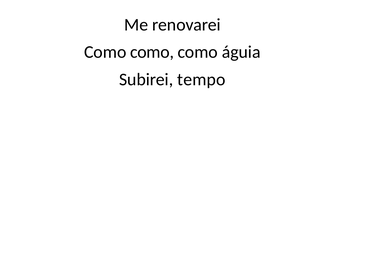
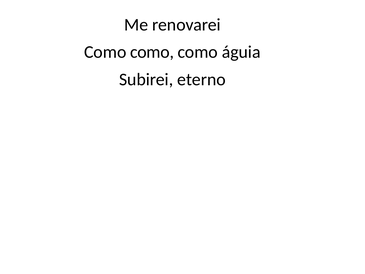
tempo: tempo -> eterno (201, 79)
